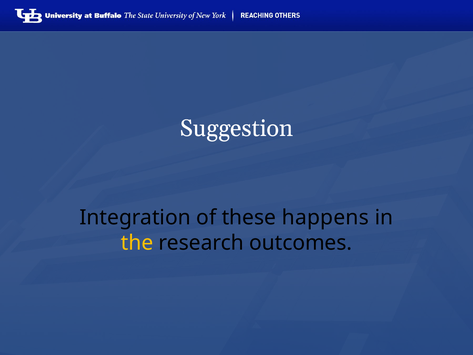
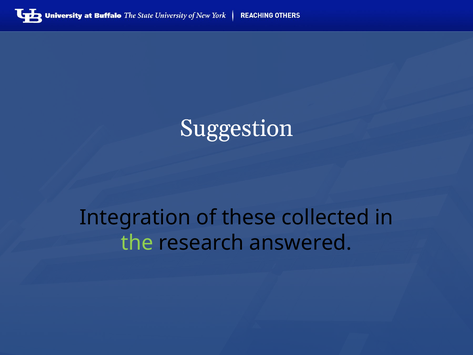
happens: happens -> collected (325, 217)
the colour: yellow -> light green (137, 243)
outcomes: outcomes -> answered (301, 243)
